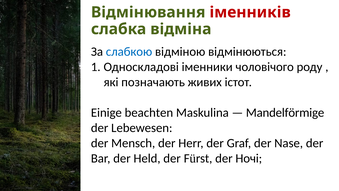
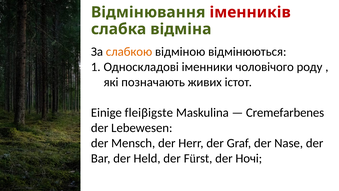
слабкою colour: blue -> orange (129, 51)
beachten: beachten -> fleiβigste (149, 113)
Mandelförmige: Mandelförmige -> Cremefarbenes (285, 113)
